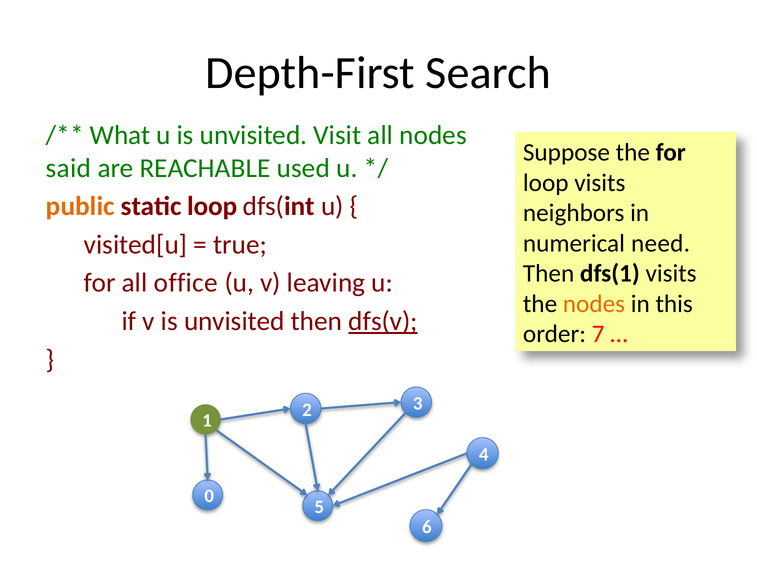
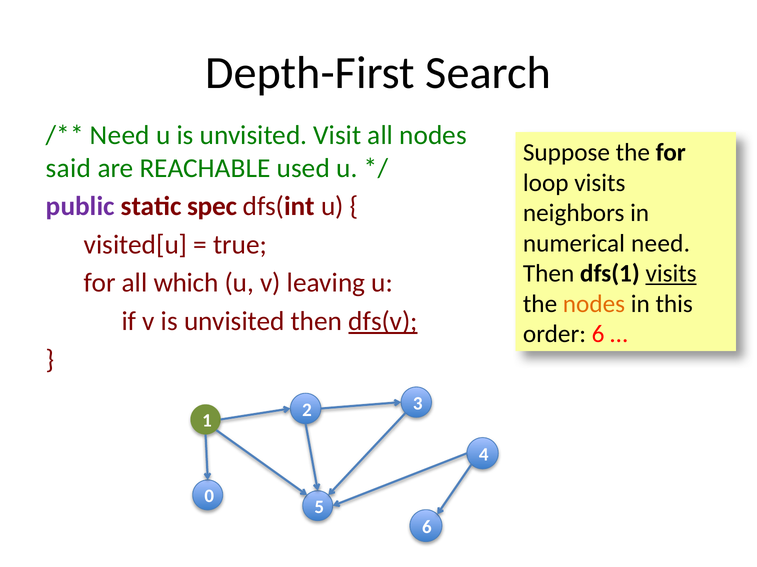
What: What -> Need (120, 135)
public colour: orange -> purple (80, 207)
static loop: loop -> spec (212, 207)
visits underline: none -> present (671, 274)
office: office -> which (186, 283)
order 7: 7 -> 6 (598, 334)
